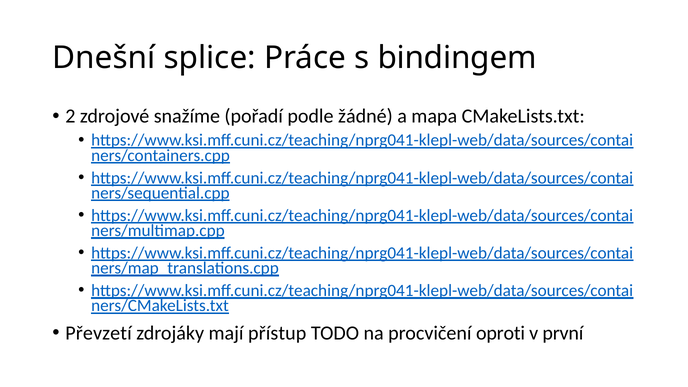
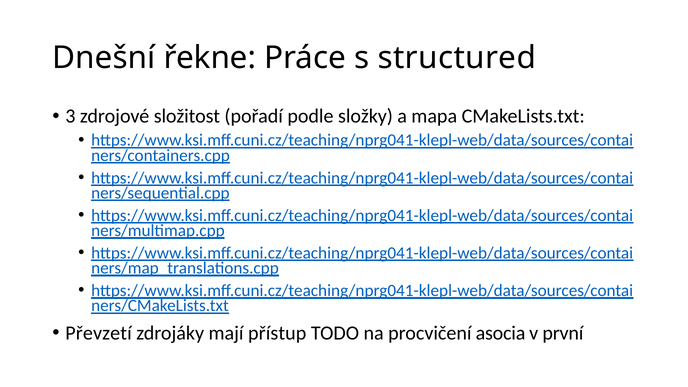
splice: splice -> řekne (210, 58)
bindingem: bindingem -> structured (457, 58)
2: 2 -> 3 (70, 116)
snažíme: snažíme -> složitost (187, 116)
žádné: žádné -> složky (365, 116)
oproti: oproti -> asocia (501, 333)
